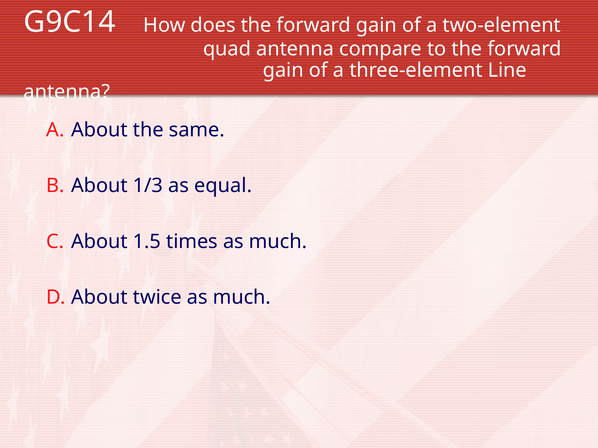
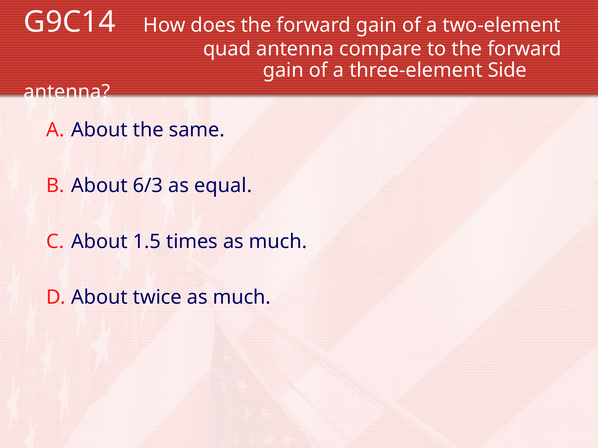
Line: Line -> Side (507, 70)
1/3: 1/3 -> 6/3 (148, 186)
